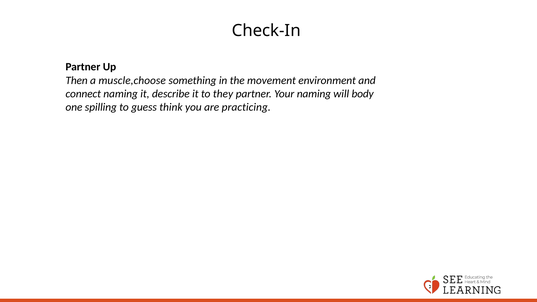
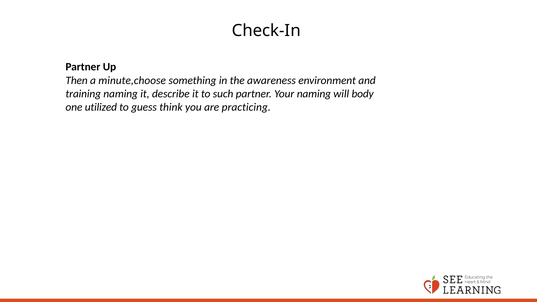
muscle,choose: muscle,choose -> minute,choose (132, 80)
movement: movement -> awareness (271, 80)
connect: connect -> training (83, 94)
they: they -> such (223, 94)
spilling: spilling -> utilized (101, 107)
